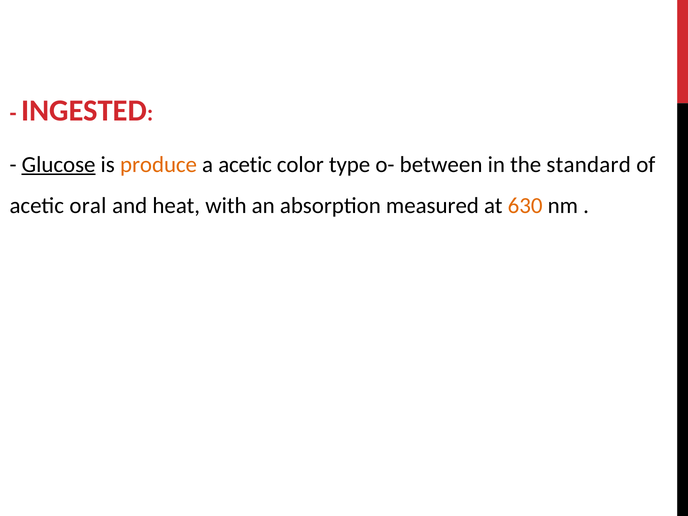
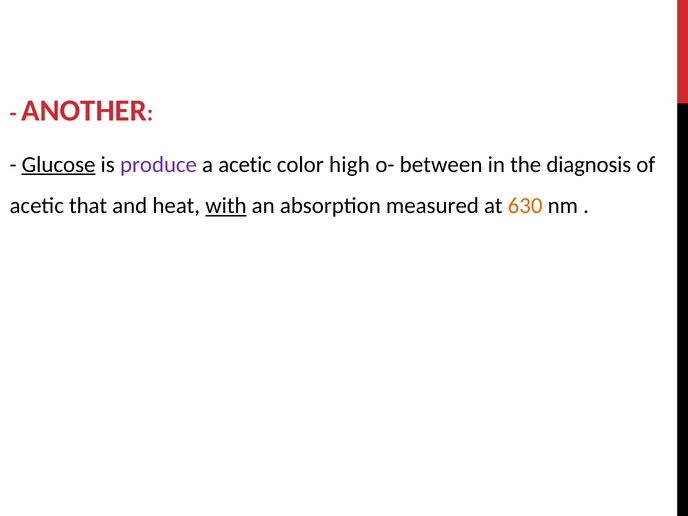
INGESTED: INGESTED -> ANOTHER (84, 111)
produce colour: orange -> purple (159, 164)
type: type -> high (349, 164)
standard: standard -> diagnosis (589, 164)
oral: oral -> that (88, 206)
with underline: none -> present (226, 206)
